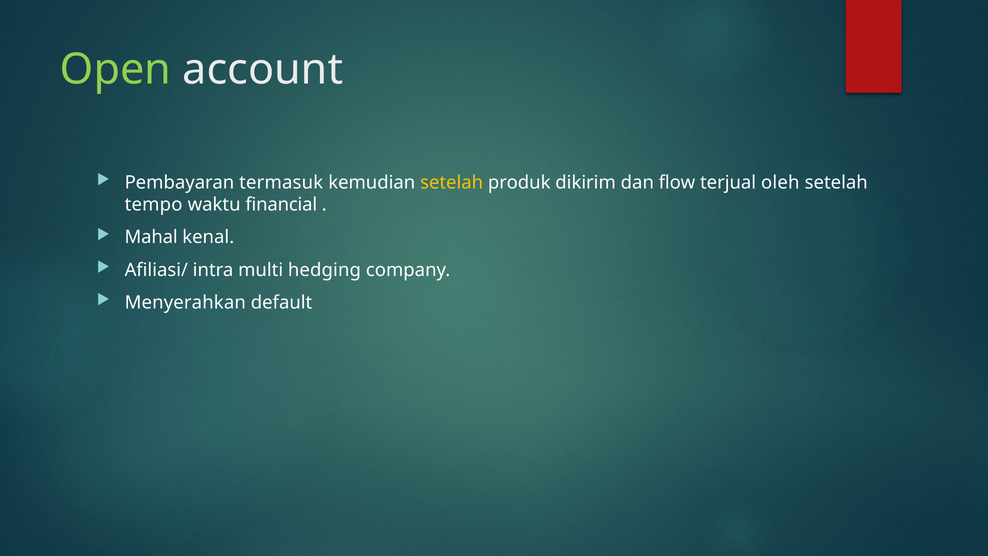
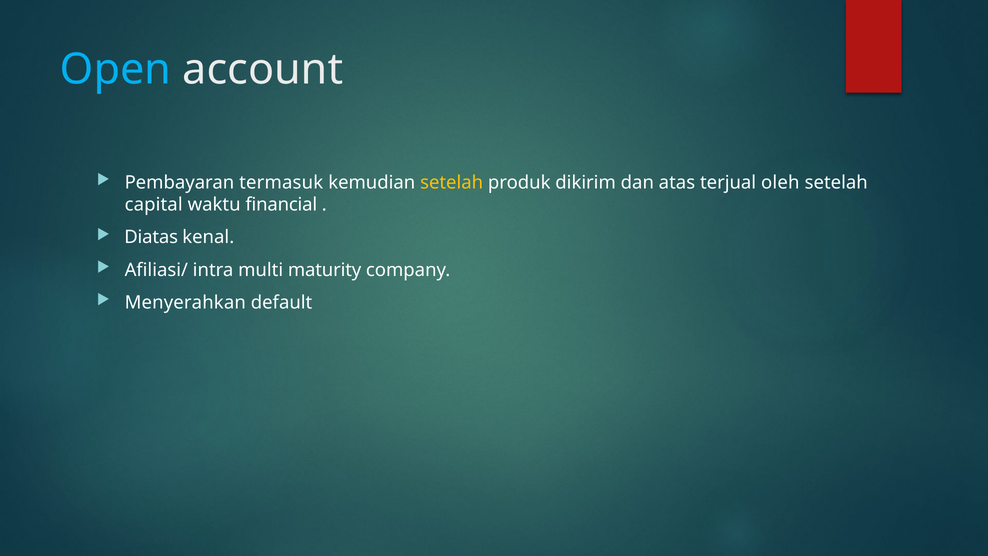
Open colour: light green -> light blue (115, 69)
flow: flow -> atas (677, 182)
tempo: tempo -> capital (154, 205)
Mahal: Mahal -> Diatas (151, 237)
hedging: hedging -> maturity (325, 270)
